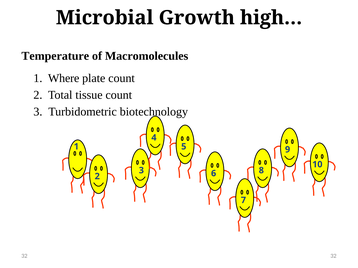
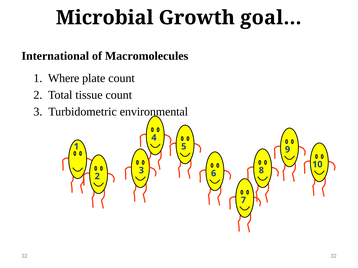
high…: high… -> goal… (271, 18)
Temperature: Temperature -> International (55, 56)
biotechnology: biotechnology -> environmental (154, 112)
